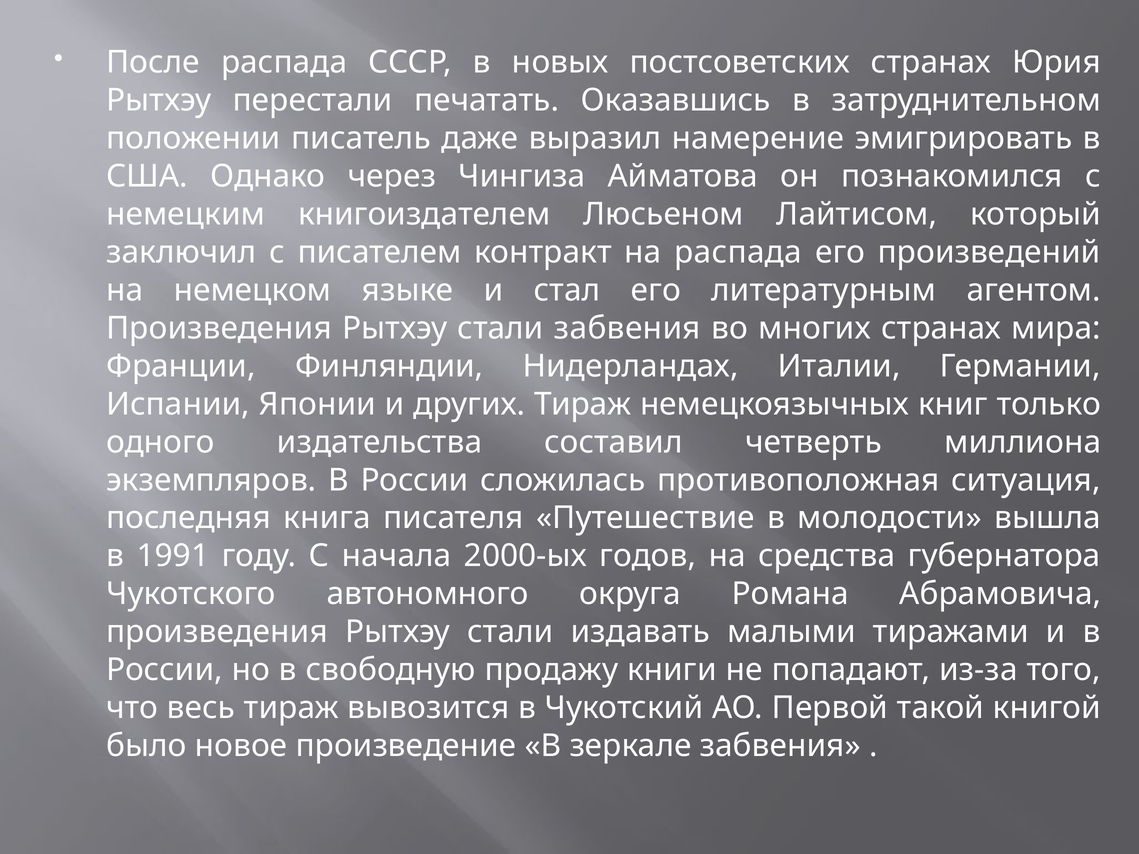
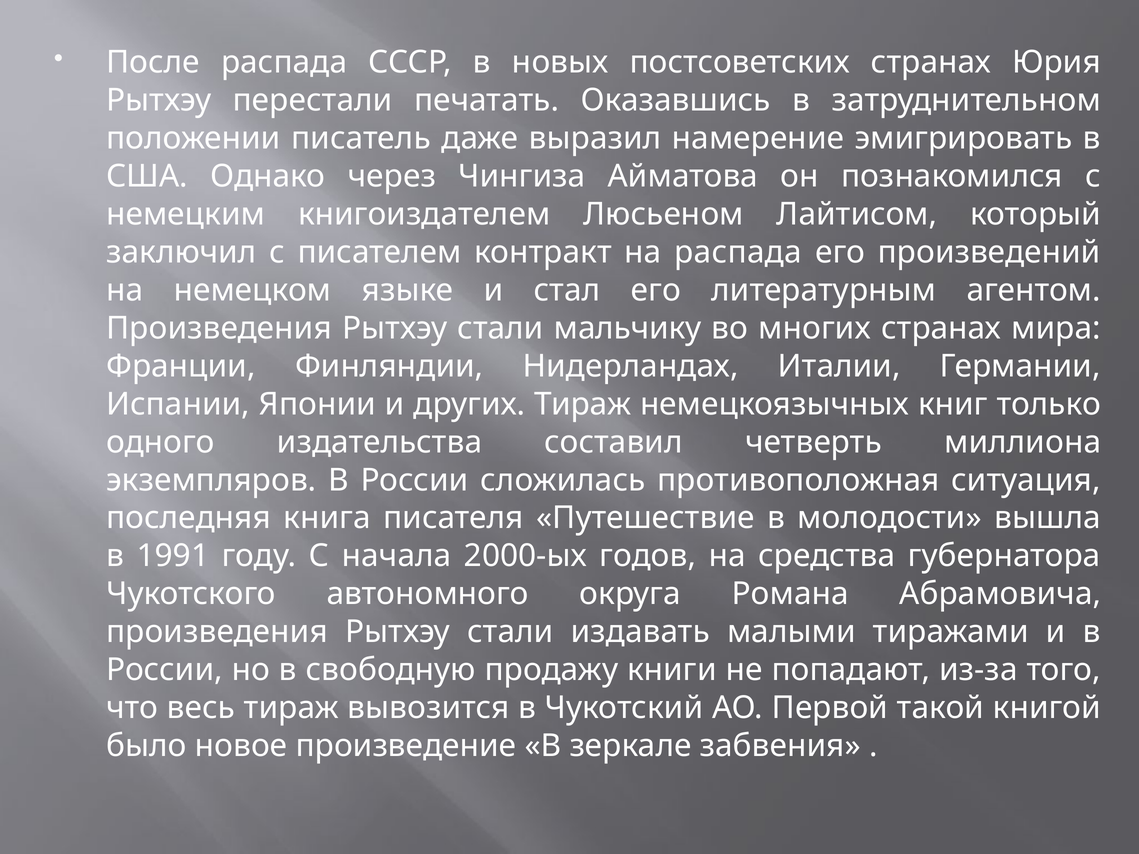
стали забвения: забвения -> мальчику (628, 328)
